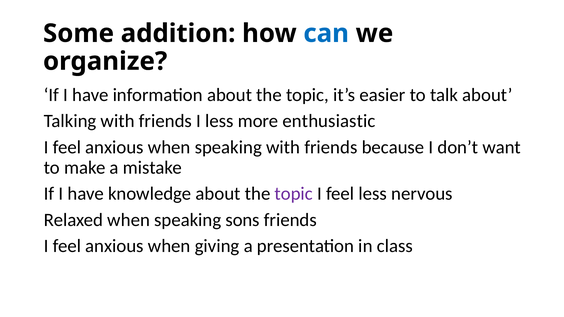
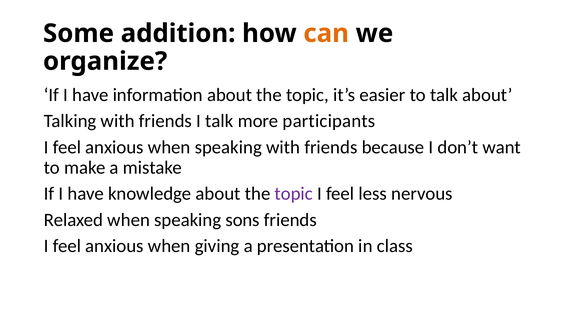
can colour: blue -> orange (326, 33)
I less: less -> talk (219, 121)
enthusiastic: enthusiastic -> participants (329, 121)
